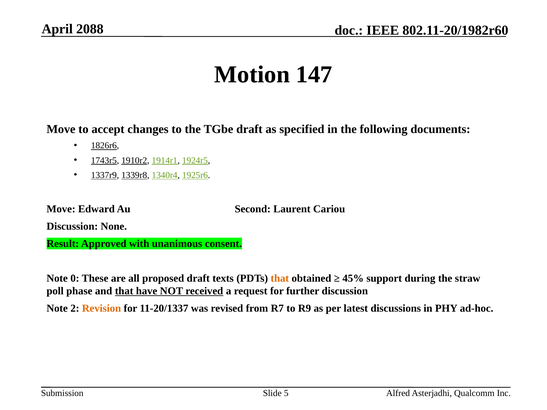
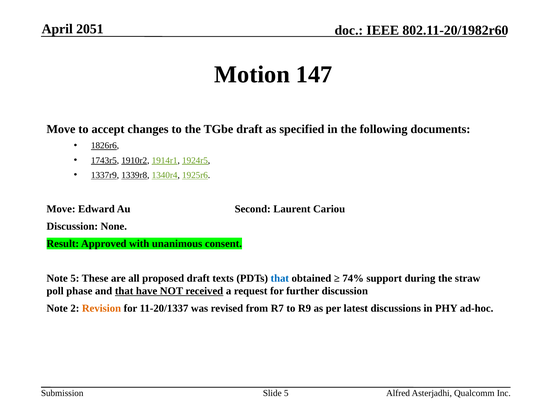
2088: 2088 -> 2051 (90, 29)
Note 0: 0 -> 5 (75, 278)
that colour: orange -> blue (280, 278)
45%: 45% -> 74% (353, 278)
